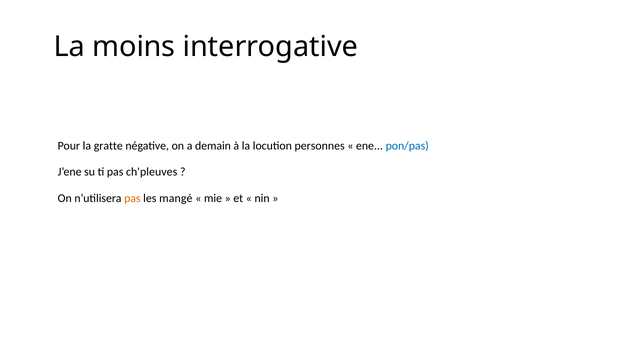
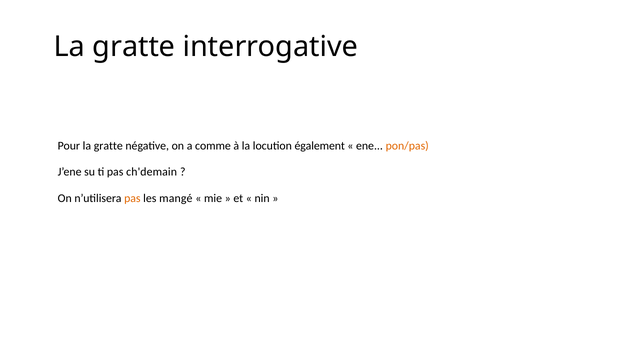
moins: moins -> gratte (134, 47)
demain: demain -> comme (213, 146)
personnes: personnes -> également (320, 146)
pon/pas colour: blue -> orange (407, 146)
ch'pleuves: ch'pleuves -> ch'demain (152, 172)
